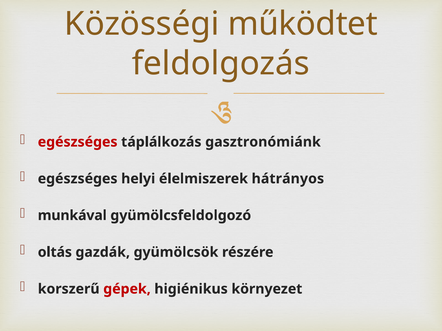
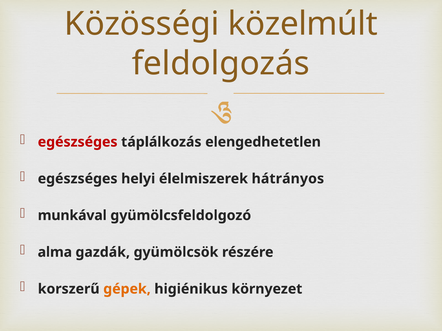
működtet: működtet -> közelmúlt (303, 24)
gasztronómiánk: gasztronómiánk -> elengedhetetlen (263, 142)
oltás: oltás -> alma (55, 253)
gépek colour: red -> orange (127, 289)
